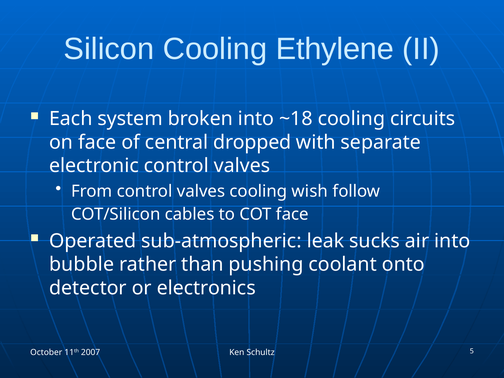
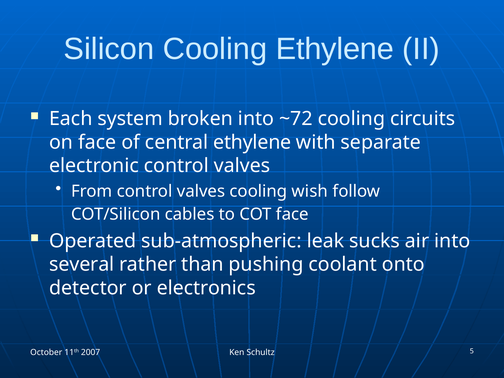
~18: ~18 -> ~72 (296, 119)
central dropped: dropped -> ethylene (252, 142)
bubble: bubble -> several (82, 264)
